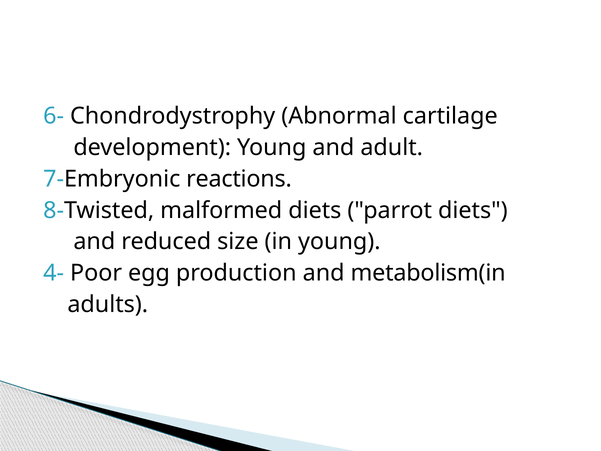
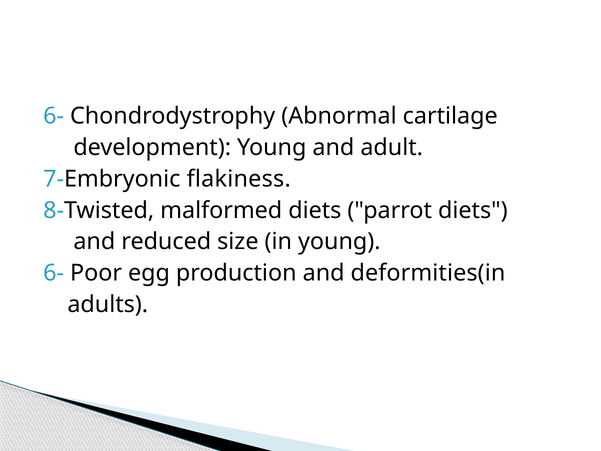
reactions: reactions -> flakiness (239, 179)
4-: 4- -> 6- (54, 273)
metabolism(in: metabolism(in -> deformities(in (428, 273)
